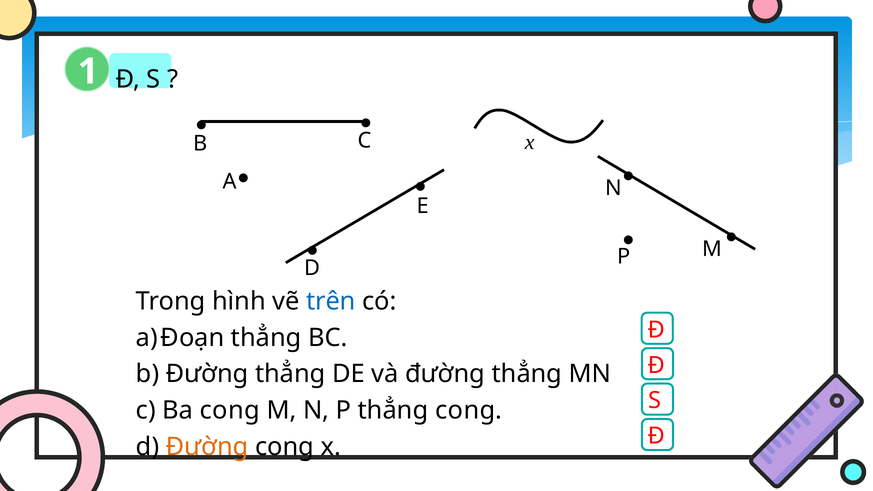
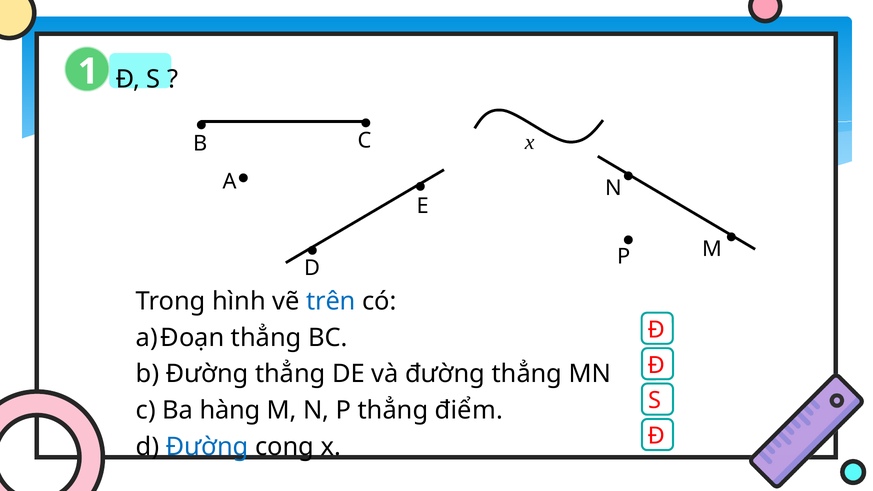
Ba cong: cong -> hàng (230, 410)
thẳng cong: cong -> điểm (469, 410)
Đường colour: orange -> blue (207, 447)
